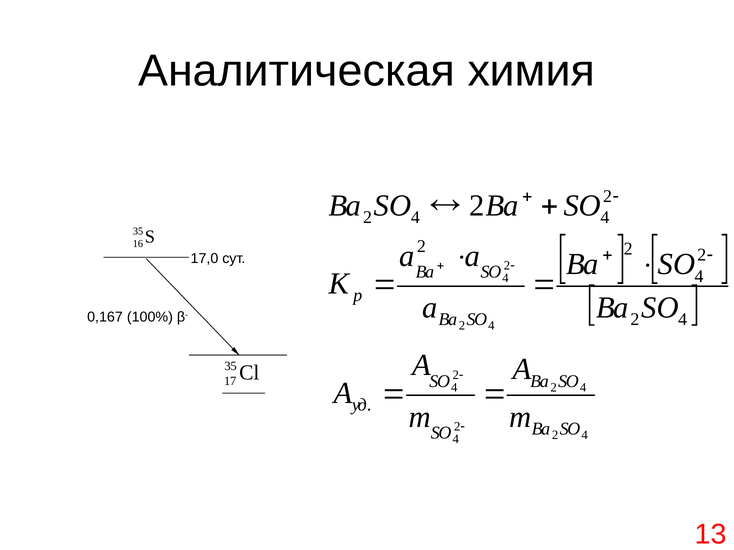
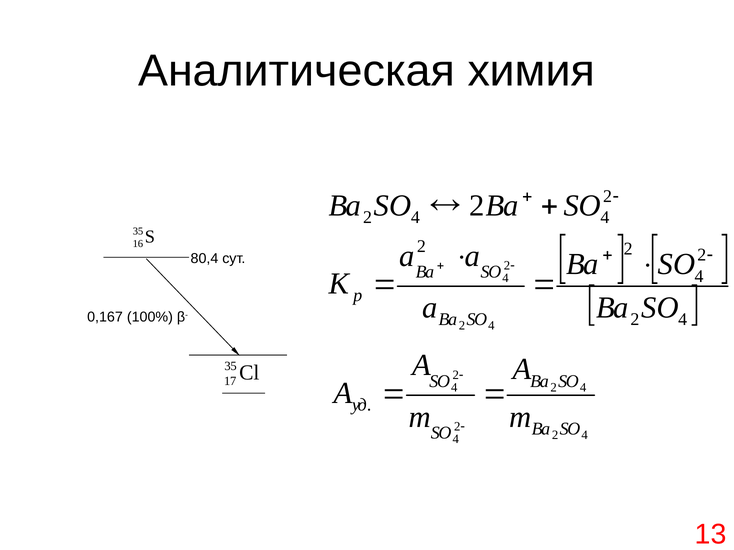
17,0: 17,0 -> 80,4 (204, 259)
